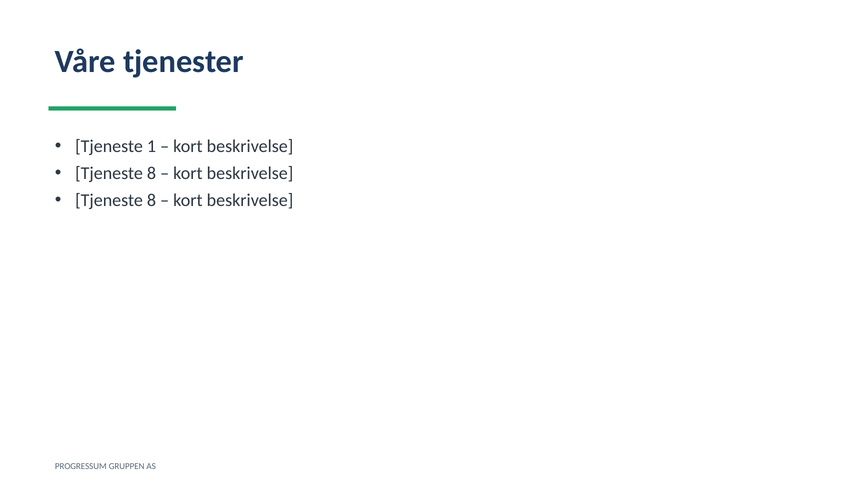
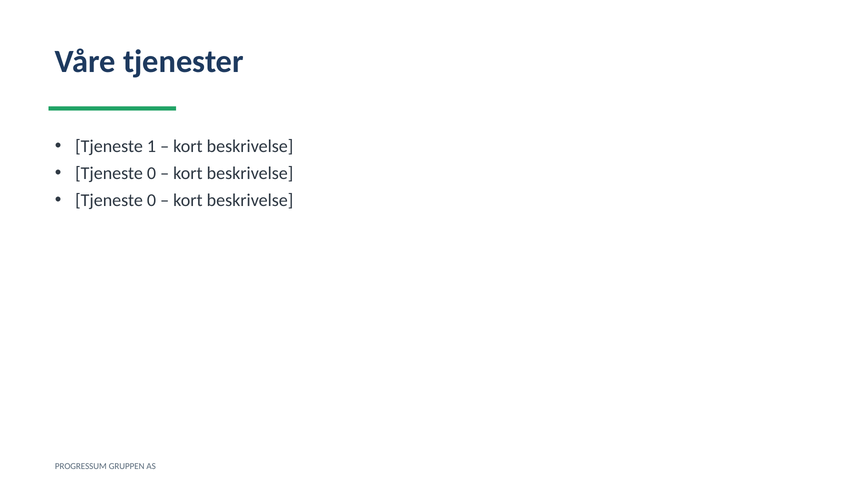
8: 8 -> 0 (151, 173)
8: 8 -> 0 (151, 200)
